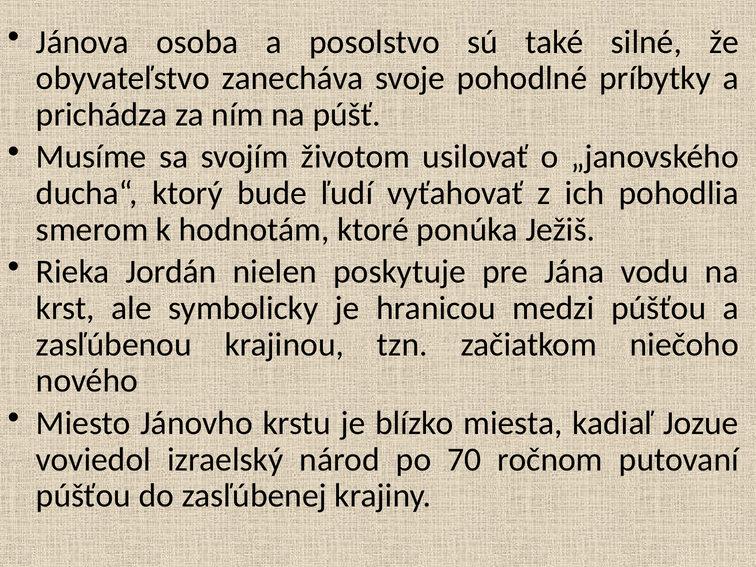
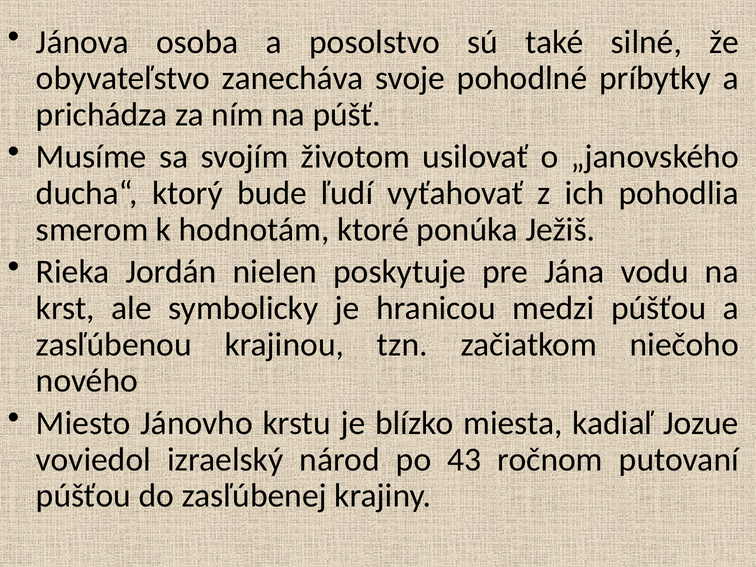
70: 70 -> 43 (464, 459)
